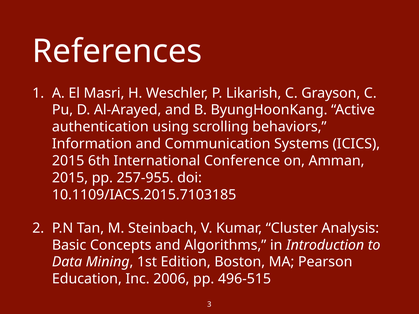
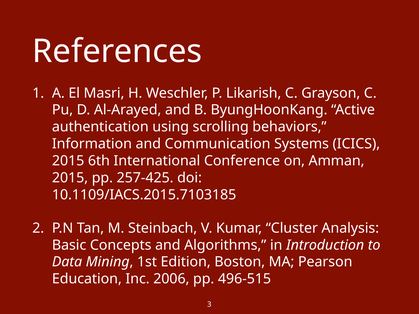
257-955: 257-955 -> 257-425 (145, 178)
